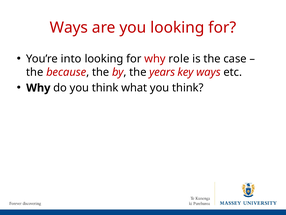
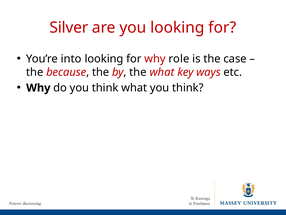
Ways: Ways -> Silver (69, 28)
the years: years -> what (162, 72)
